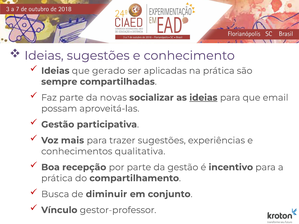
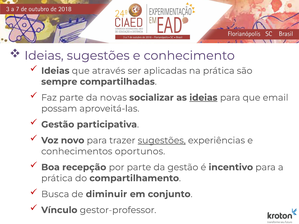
gerado: gerado -> através (109, 71)
mais: mais -> novo (73, 141)
sugestões underline: none -> present (162, 141)
qualitativa: qualitativa -> oportunos (140, 152)
